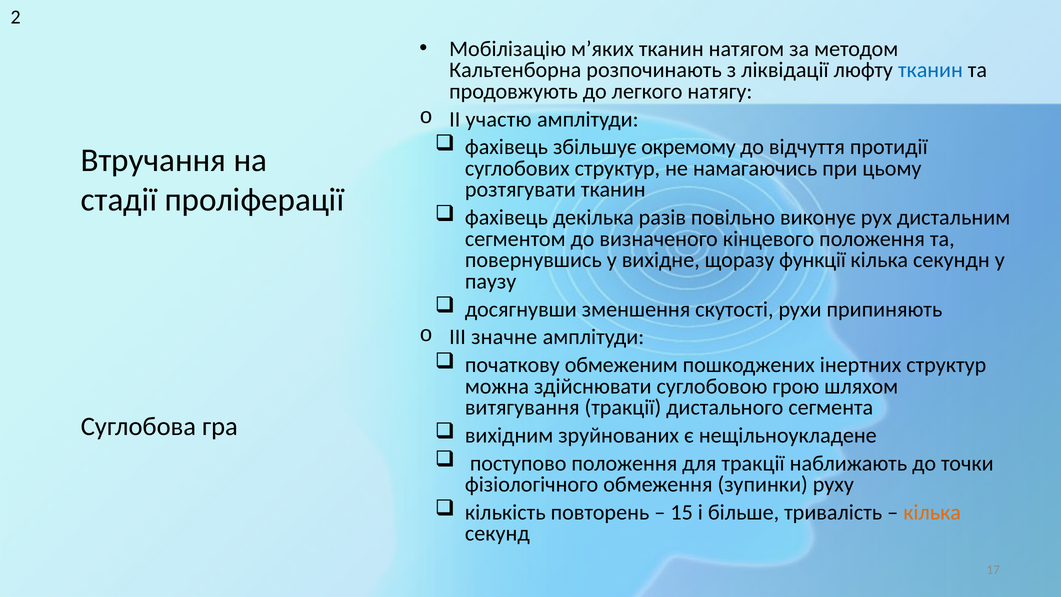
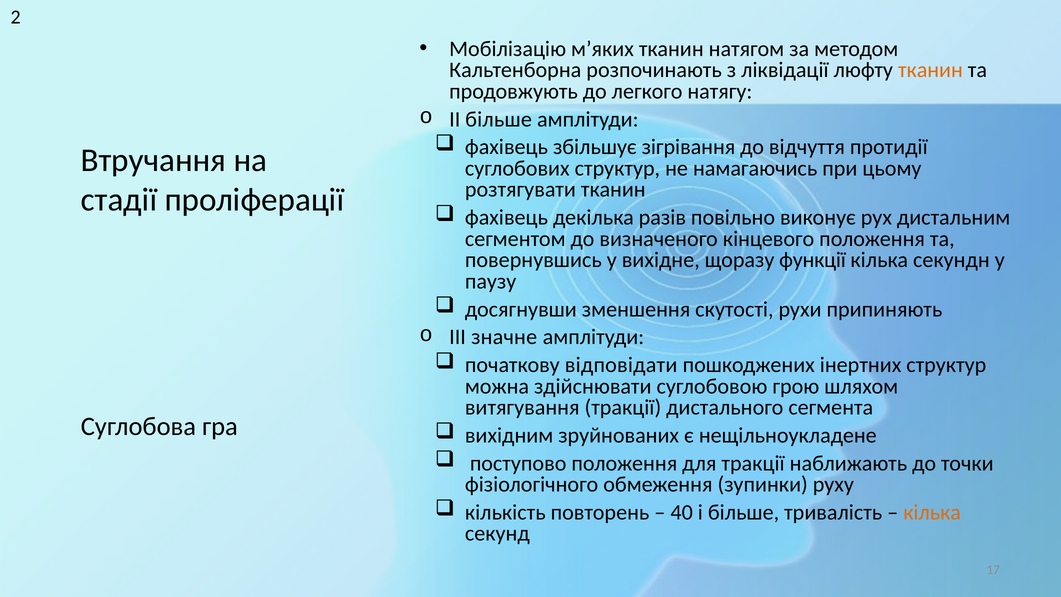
тканин colour: blue -> orange (930, 70)
ІІ участю: участю -> більше (499, 119)
окремому: окремому -> зігрівання (688, 147)
обмеженим: обмеженим -> відповідати (621, 365)
15: 15 -> 40 (682, 512)
